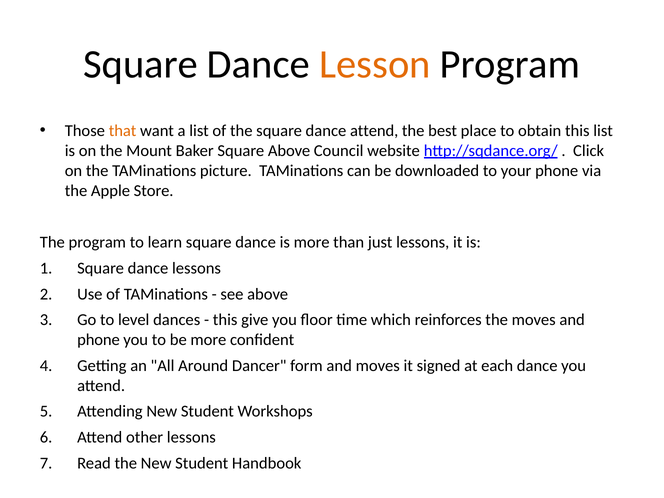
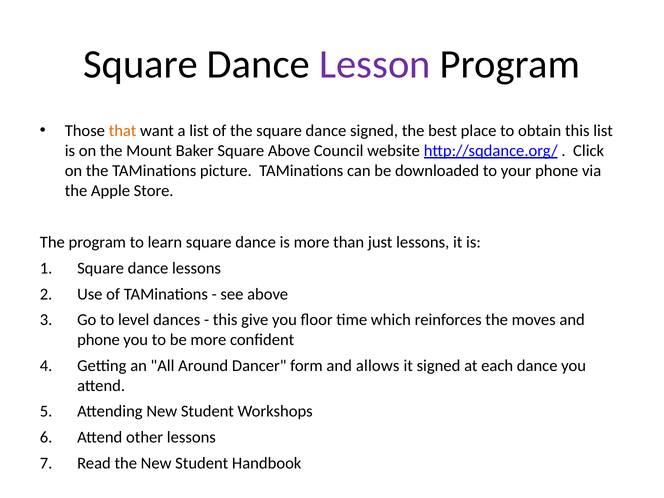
Lesson colour: orange -> purple (375, 64)
dance attend: attend -> signed (374, 131)
and moves: moves -> allows (378, 366)
